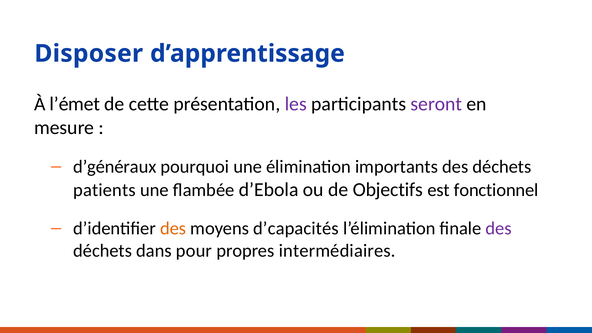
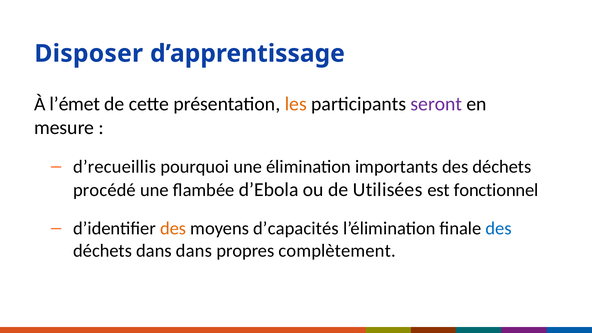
les colour: purple -> orange (296, 104)
d’généraux: d’généraux -> d’recueillis (115, 167)
patients: patients -> procédé (104, 190)
Objectifs: Objectifs -> Utilisées (388, 190)
des colour: purple -> blue (499, 228)
dans pour: pour -> dans (194, 251)
intermédiaires: intermédiaires -> complètement (337, 251)
